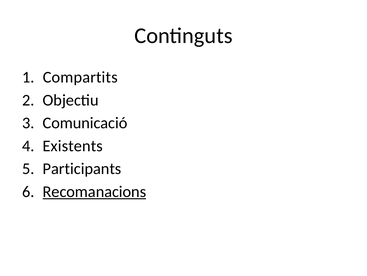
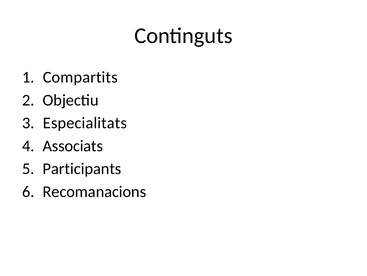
Comunicació: Comunicació -> Especialitats (85, 123)
Existents: Existents -> Associats (73, 146)
Recomanacions underline: present -> none (94, 191)
